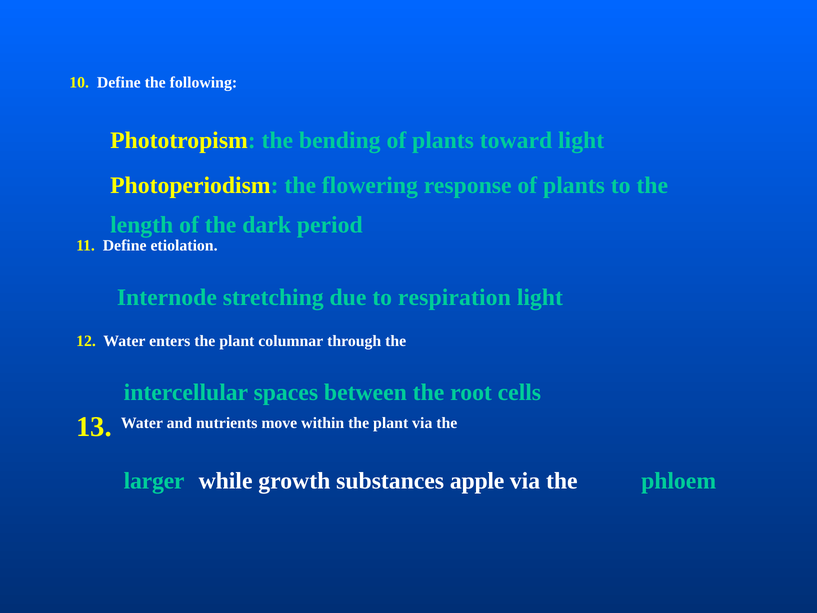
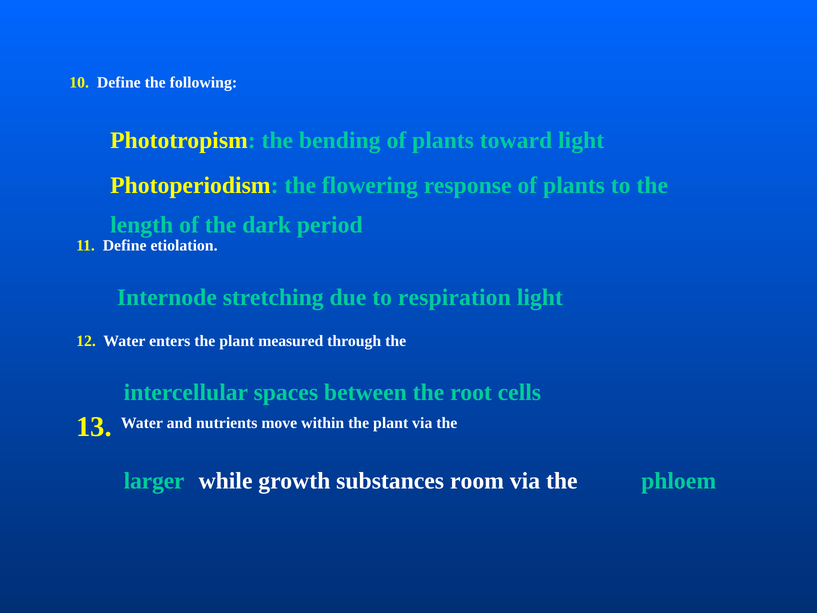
columnar: columnar -> measured (291, 341)
apple: apple -> room (477, 481)
